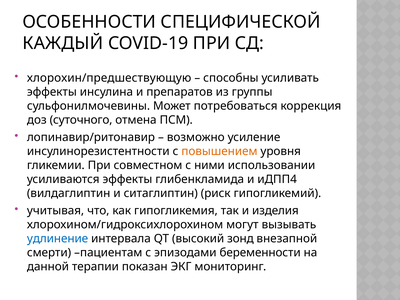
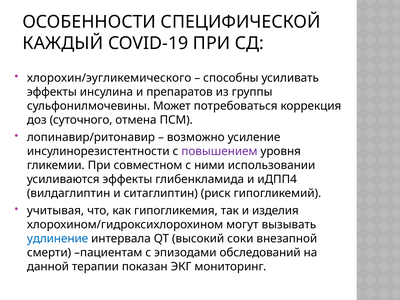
хлорохин/предшествующую: хлорохин/предшествующую -> хлорохин/эугликемического (109, 78)
повышением colour: orange -> purple (219, 151)
зонд: зонд -> соки (240, 239)
беременности: беременности -> обследований (260, 253)
